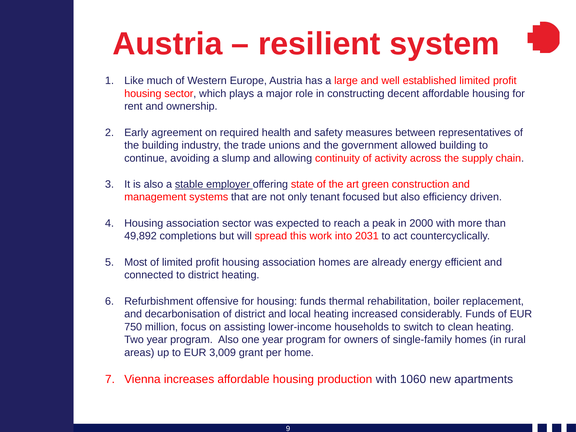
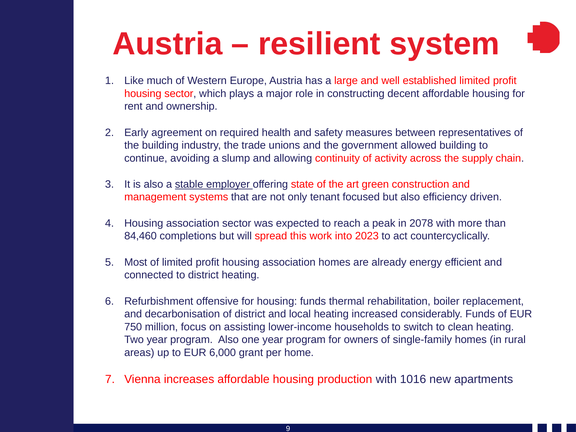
2000: 2000 -> 2078 (421, 223)
49,892: 49,892 -> 84,460 (141, 236)
2031: 2031 -> 2023 (367, 236)
3,009: 3,009 -> 6,000 (223, 353)
1060: 1060 -> 1016 (413, 379)
